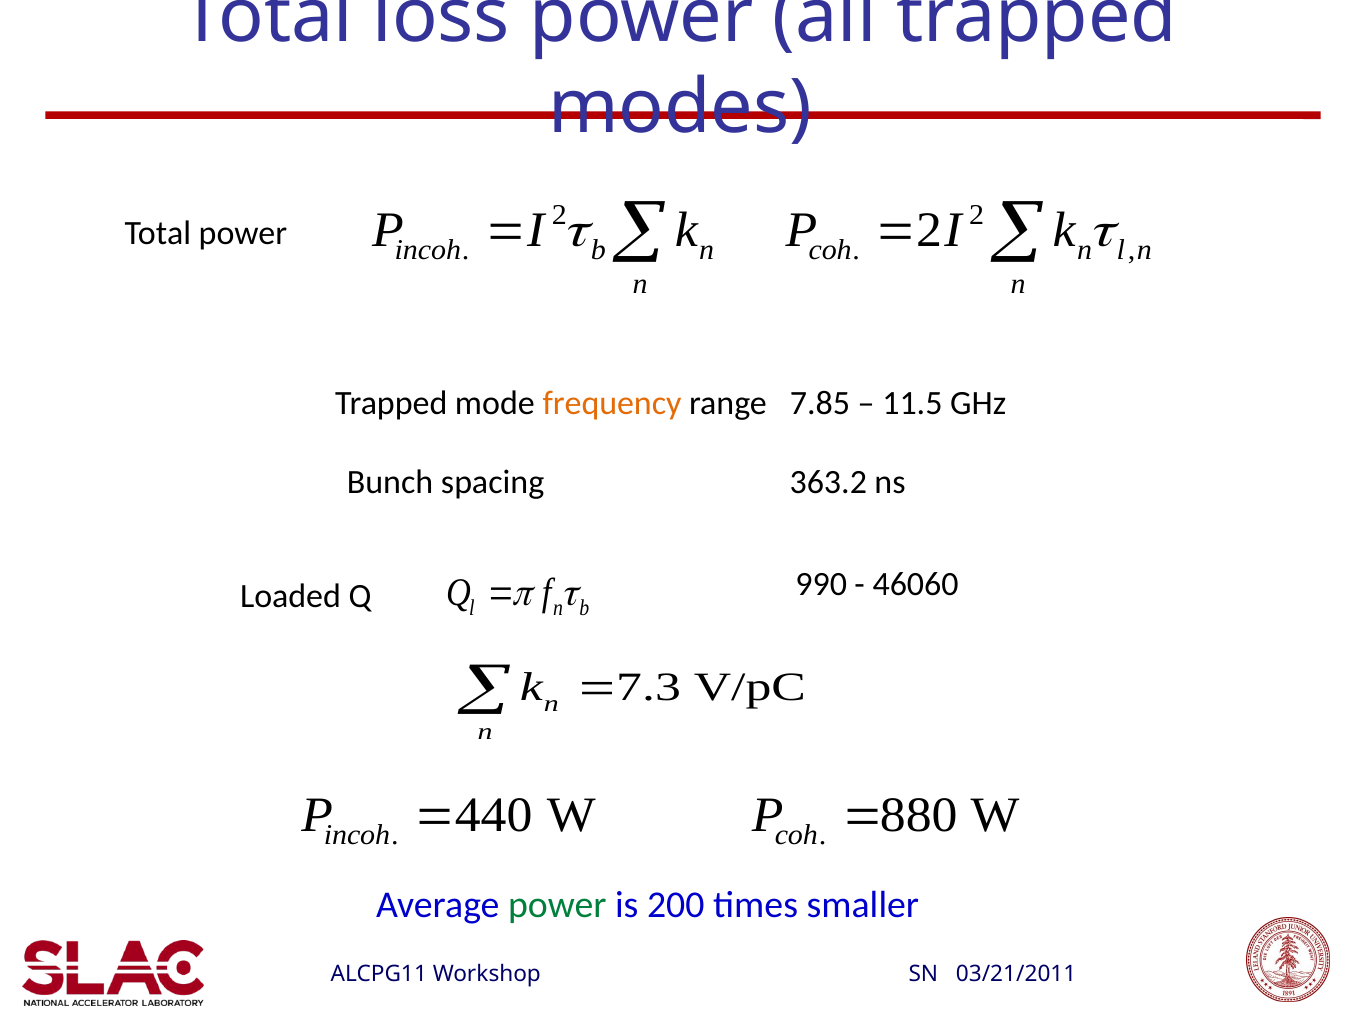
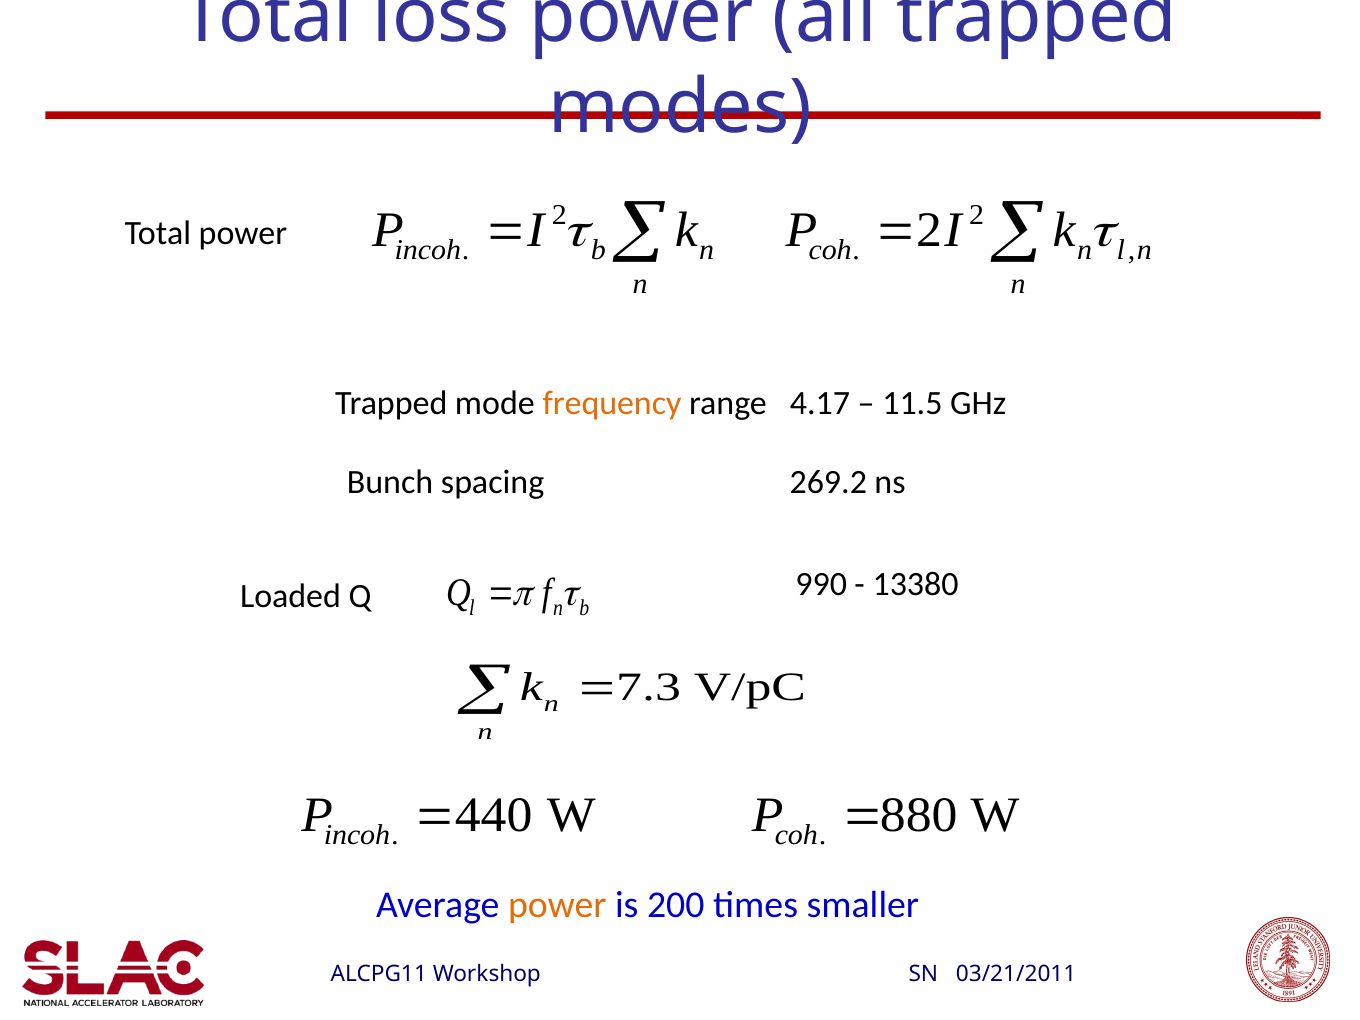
7.85: 7.85 -> 4.17 (820, 403)
363.2: 363.2 -> 269.2 (828, 483)
46060: 46060 -> 13380 (916, 585)
power colour: green -> orange (557, 905)
